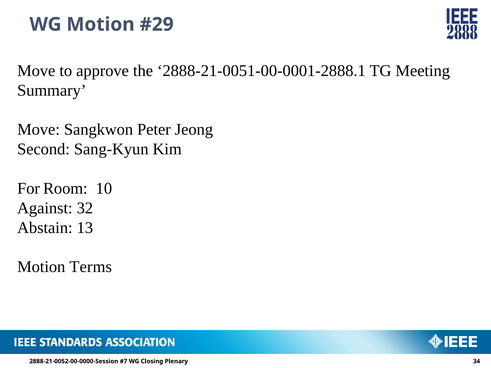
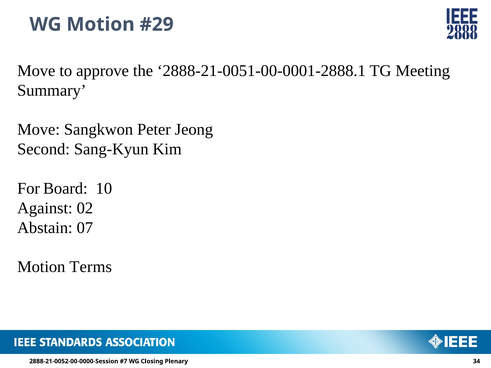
Room: Room -> Board (65, 189)
32: 32 -> 02 (85, 208)
13: 13 -> 07 (85, 228)
